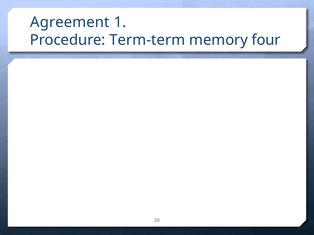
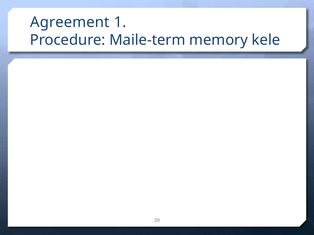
Term-term: Term-term -> Maile-term (147, 40)
four: four -> kele (266, 40)
